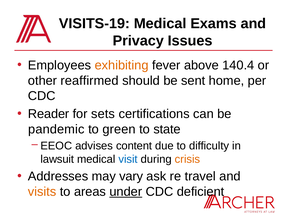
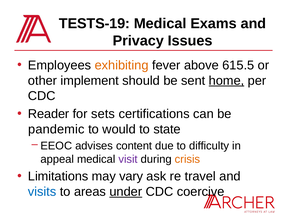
VISITS-19: VISITS-19 -> TESTS-19 (94, 23)
140.4: 140.4 -> 615.5 (238, 65)
reaffirmed: reaffirmed -> implement (90, 80)
home underline: none -> present (227, 80)
green: green -> would (119, 129)
lawsuit: lawsuit -> appeal (57, 159)
visit colour: blue -> purple (128, 159)
Addresses: Addresses -> Limitations (58, 176)
visits colour: orange -> blue (42, 191)
deficient: deficient -> coercive (201, 191)
